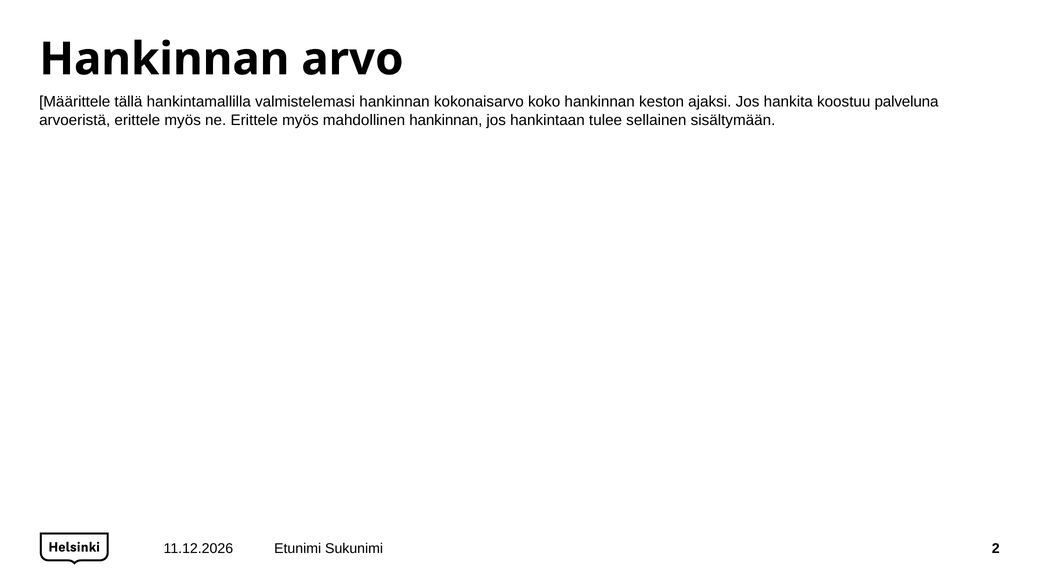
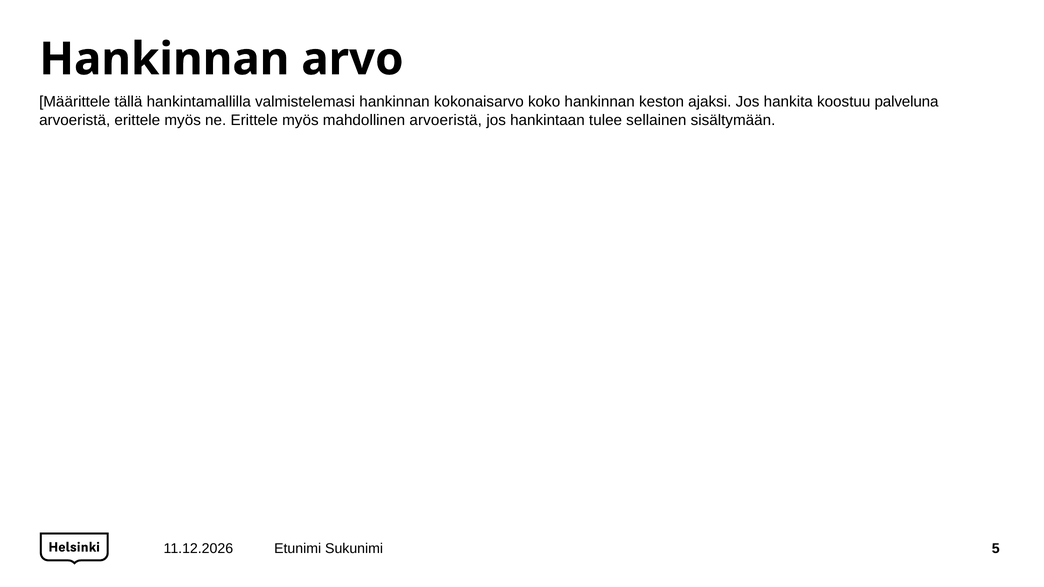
mahdollinen hankinnan: hankinnan -> arvoeristä (446, 120)
2: 2 -> 5 (996, 549)
